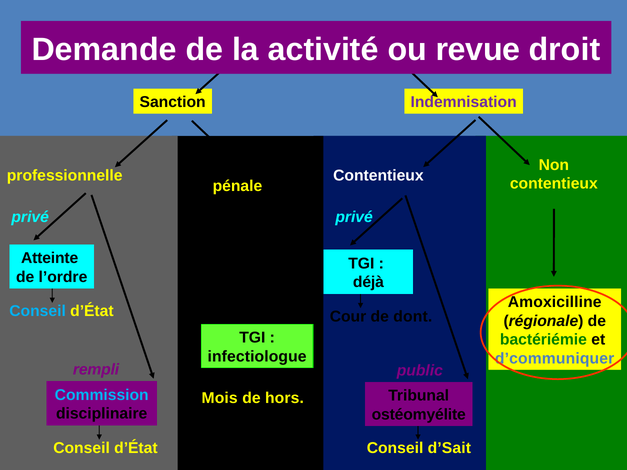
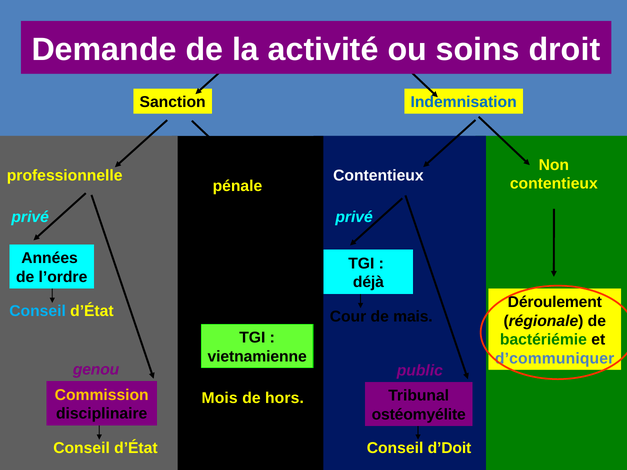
revue: revue -> soins (478, 50)
Indemnisation colour: purple -> blue (464, 102)
Atteinte: Atteinte -> Années (50, 258)
Amoxicilline: Amoxicilline -> Déroulement (555, 302)
dont: dont -> mais (413, 317)
infectiologue: infectiologue -> vietnamienne (257, 357)
rempli: rempli -> genou (96, 370)
Commission colour: light blue -> yellow (102, 395)
d’Sait: d’Sait -> d’Doit (449, 448)
